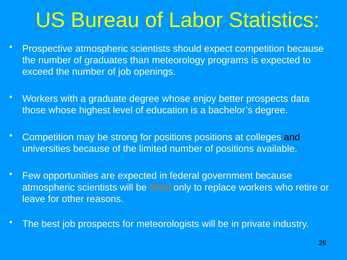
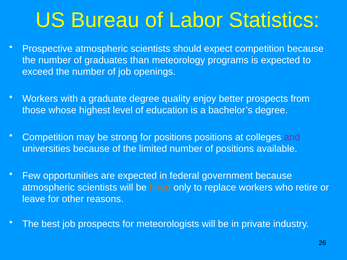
degree whose: whose -> quality (176, 99)
data: data -> from (300, 99)
and colour: black -> purple (292, 137)
